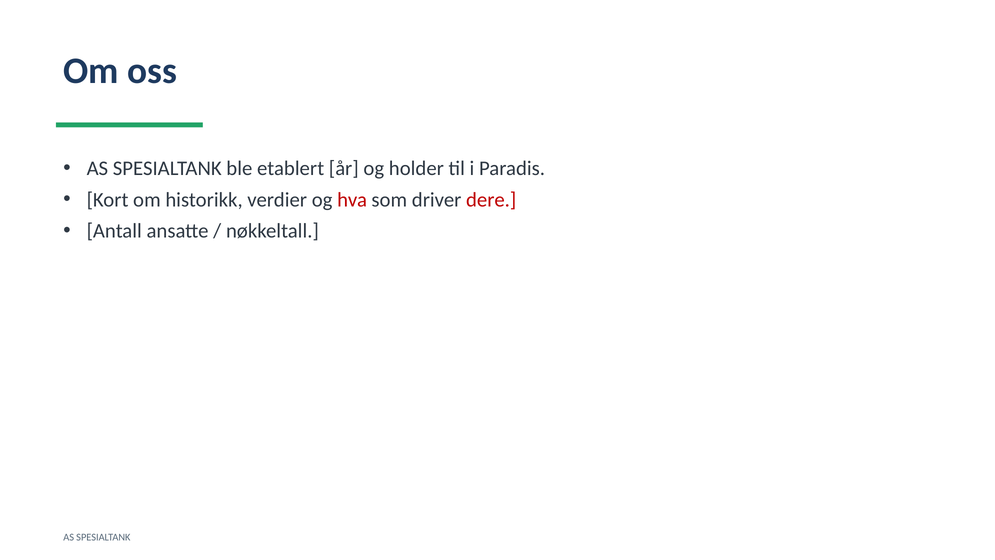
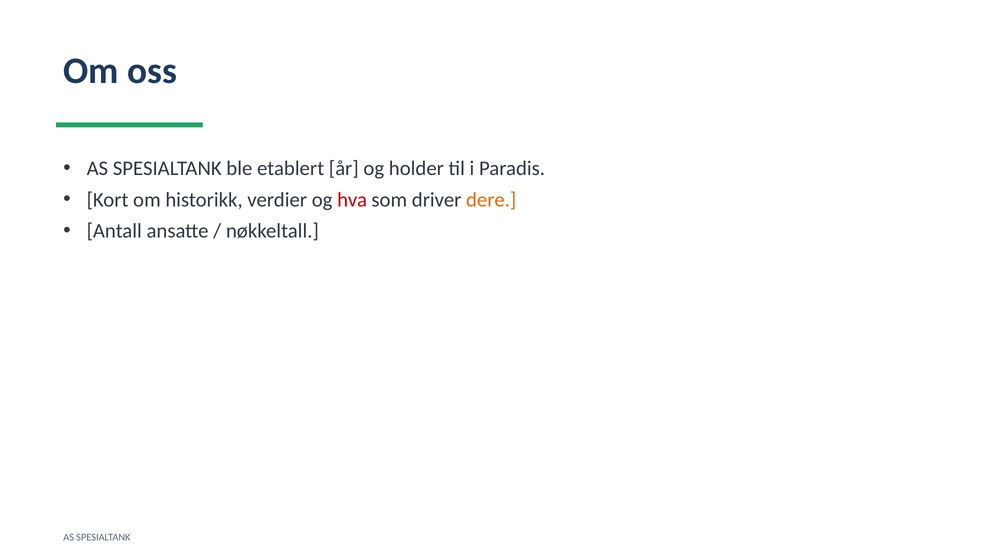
dere colour: red -> orange (491, 200)
